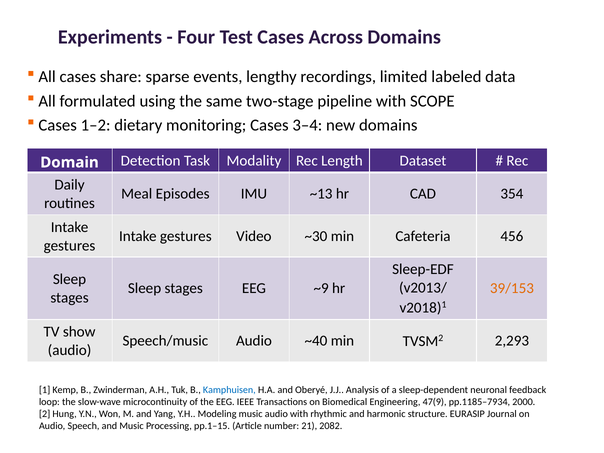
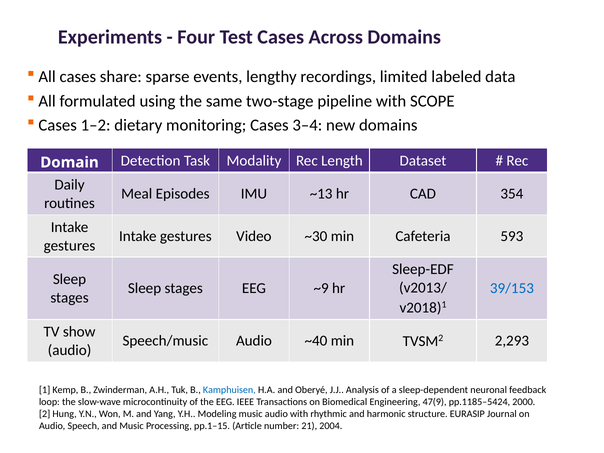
456: 456 -> 593 (512, 236)
39/153 colour: orange -> blue (512, 288)
pp.1185–7934: pp.1185–7934 -> pp.1185–5424 (479, 402)
2082: 2082 -> 2004 (331, 426)
